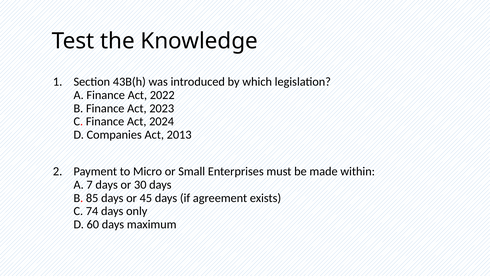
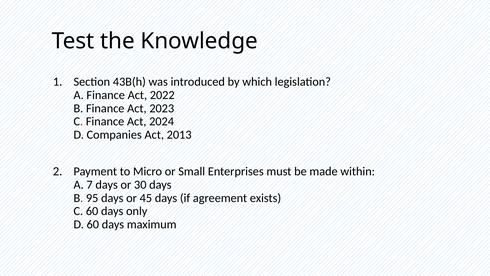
85: 85 -> 95 (92, 198)
C 74: 74 -> 60 (92, 211)
